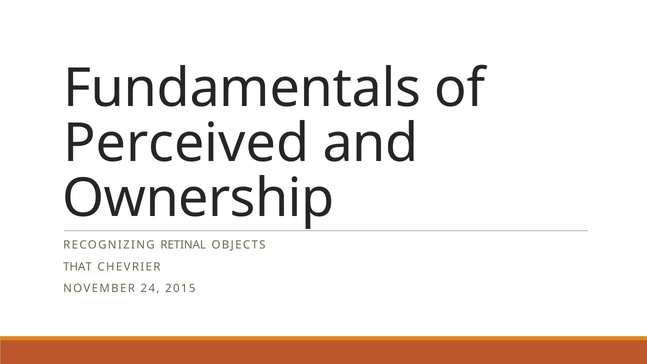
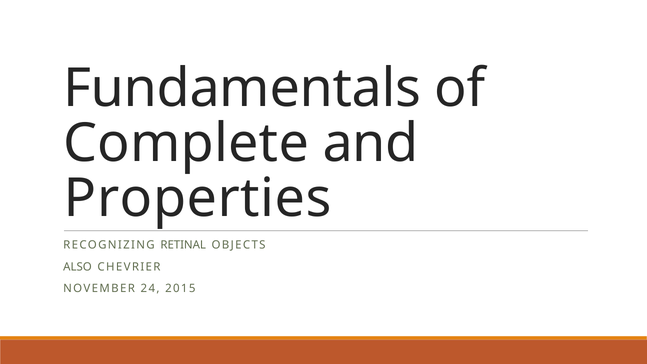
Perceived: Perceived -> Complete (186, 143)
Ownership: Ownership -> Properties (198, 198)
THAT: THAT -> ALSO (78, 267)
